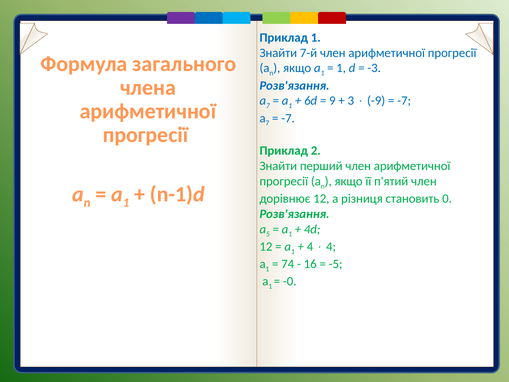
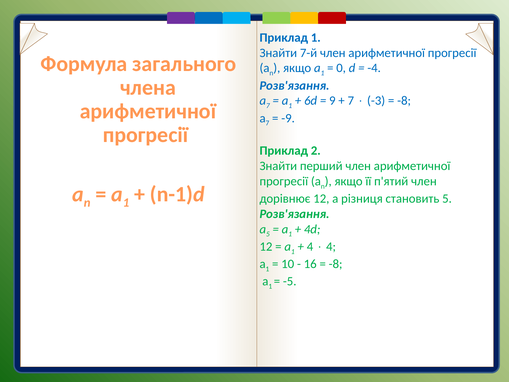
1: 1 -> 0 (341, 68)
-3: -3 -> -4 (374, 68)
3: 3 -> 7 (351, 101)
-9: -9 -> -3 (376, 101)
-7: -7 -> -8 (404, 101)
-7: -7 -> -9 (288, 118)
становить 0: 0 -> 5 (447, 199)
74: 74 -> 10 (288, 264)
-5: -5 -> -8 (336, 264)
-0: -0 -> -5 (290, 281)
